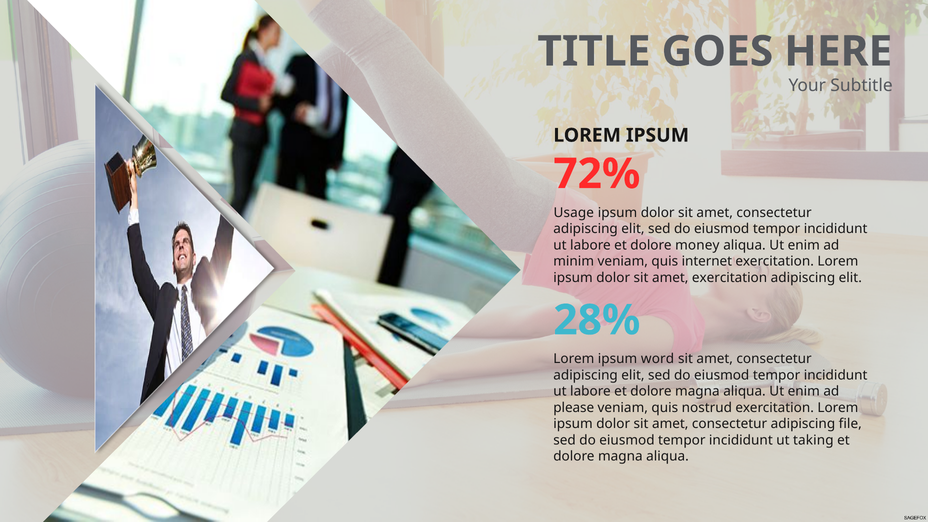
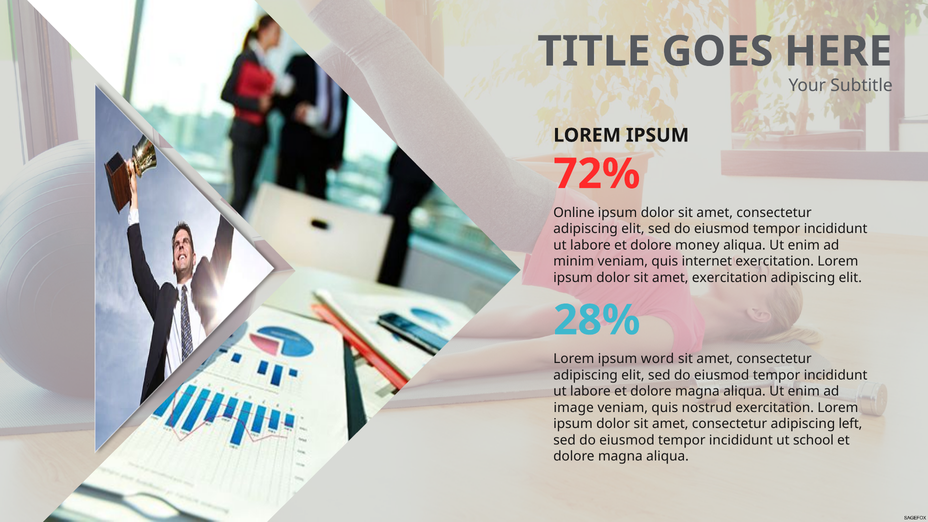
Usage: Usage -> Online (574, 213)
please: please -> image (574, 408)
file: file -> left (850, 424)
taking: taking -> school (813, 440)
